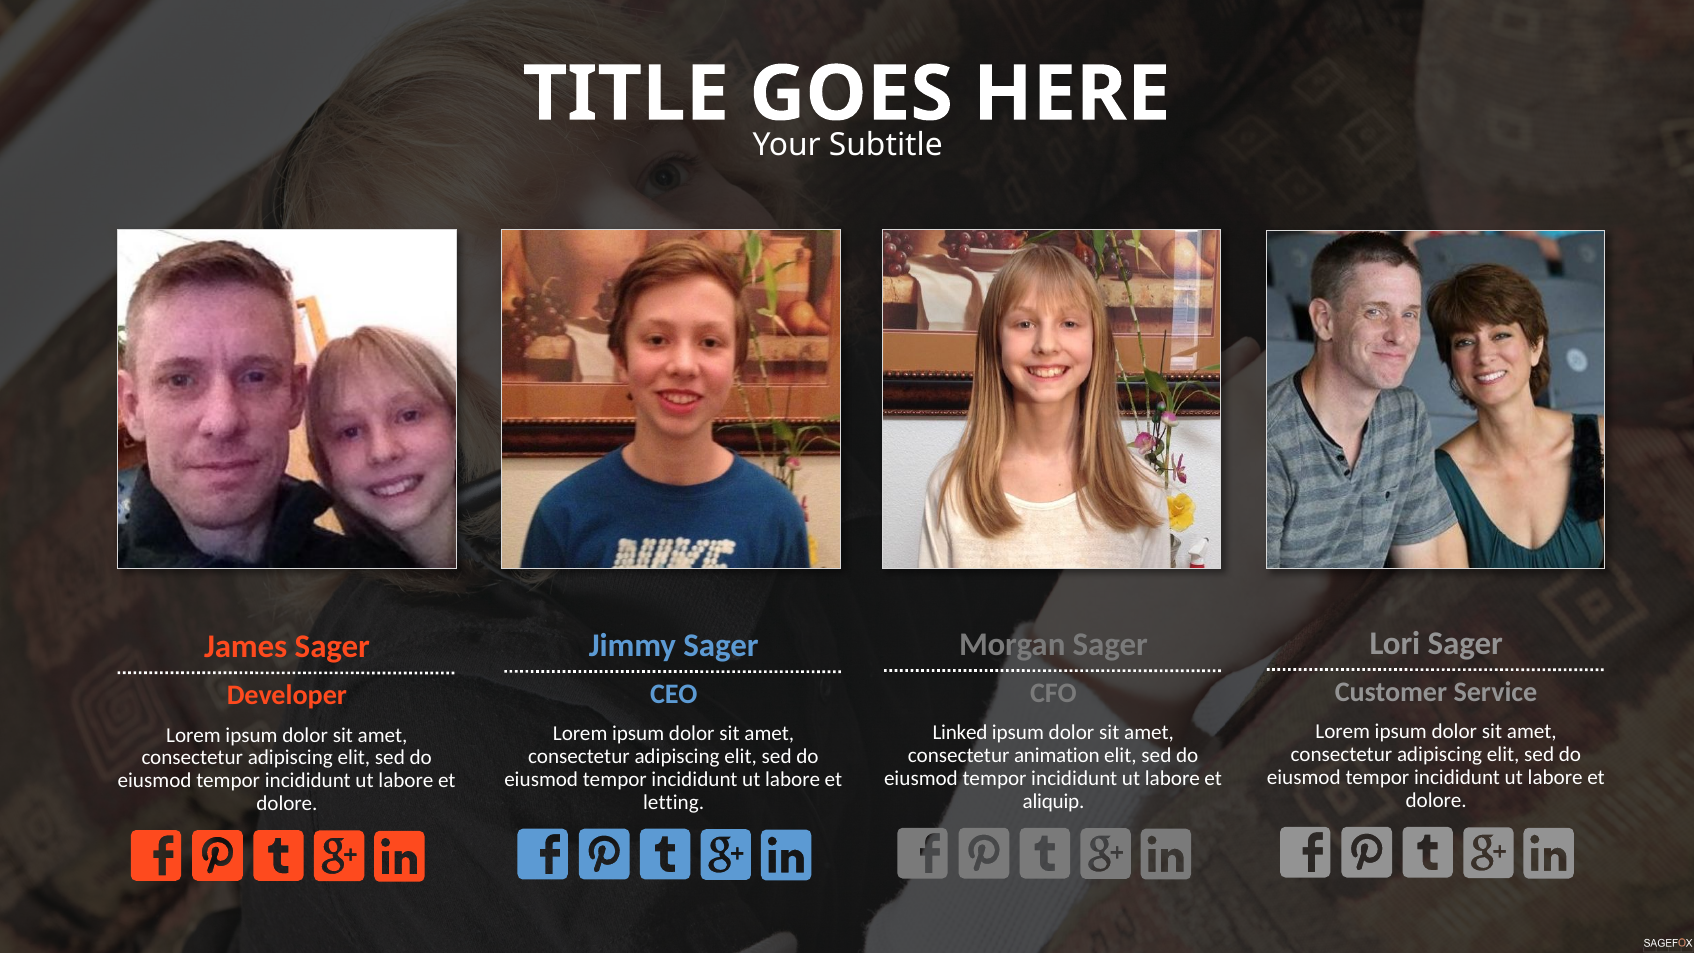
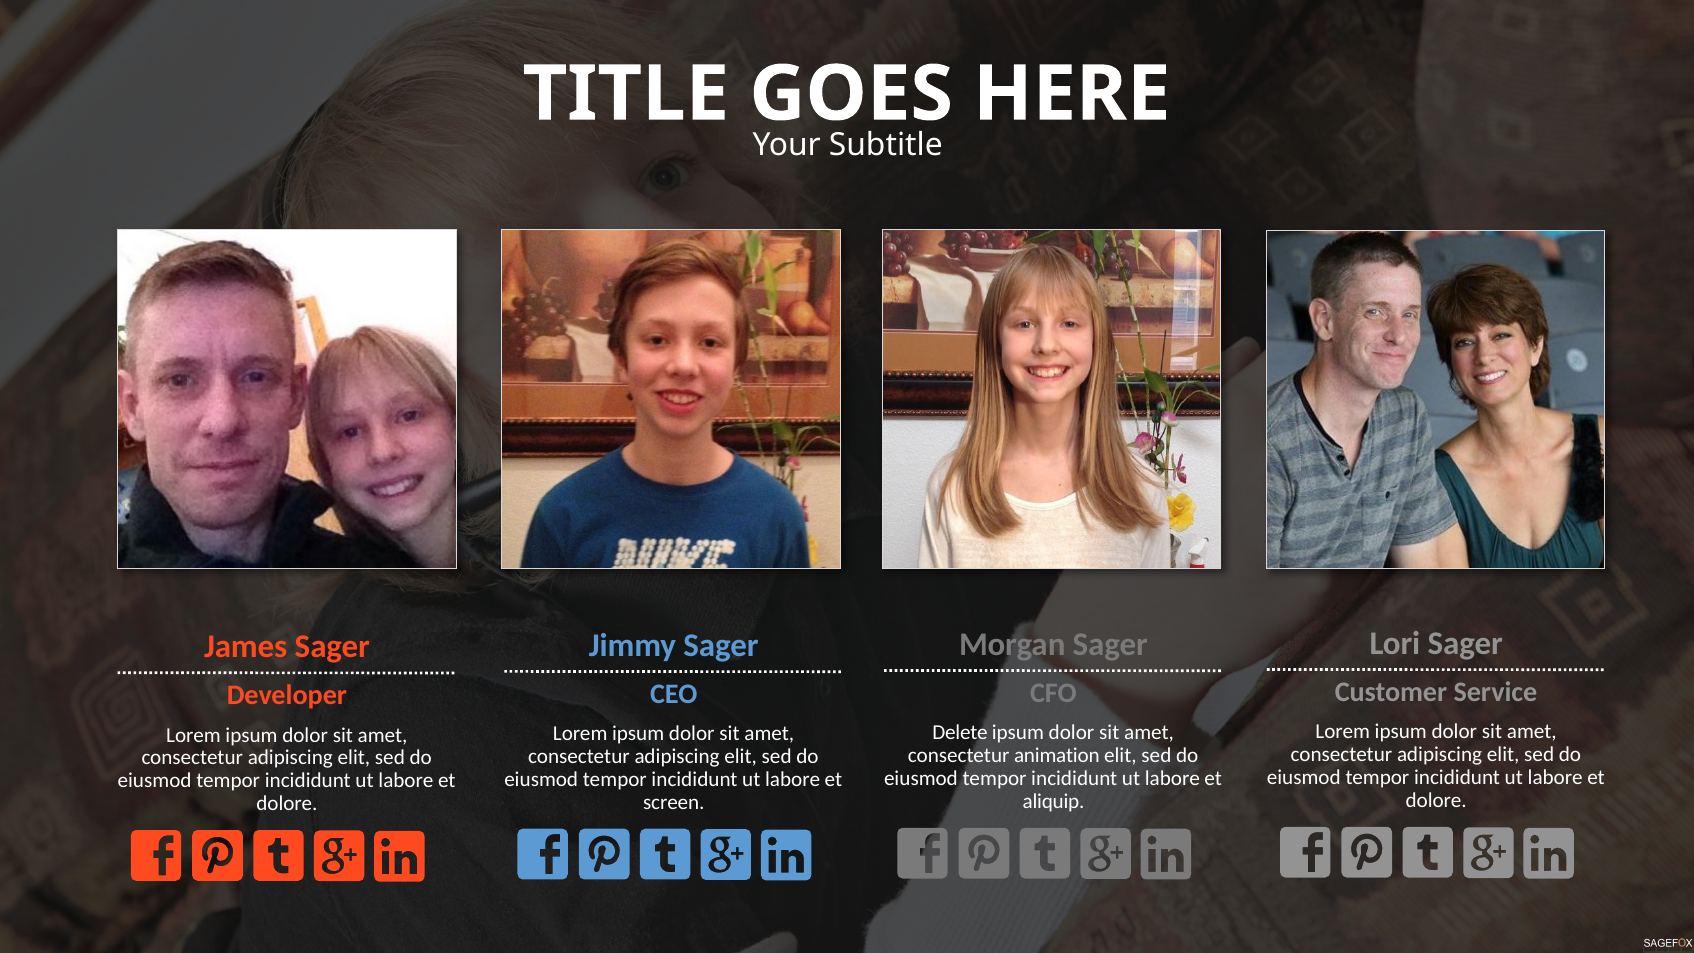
Linked: Linked -> Delete (960, 733)
letting: letting -> screen (674, 802)
